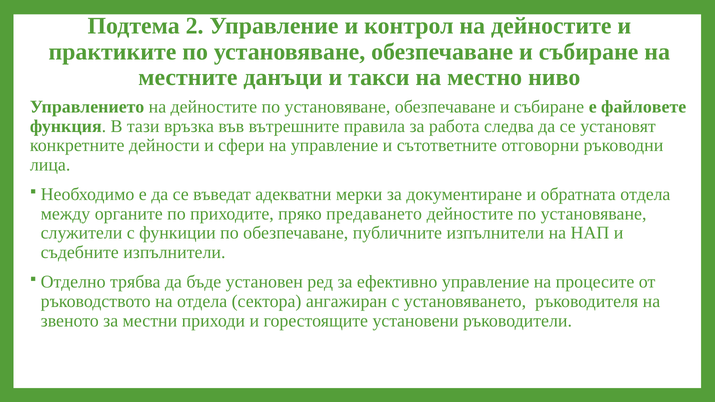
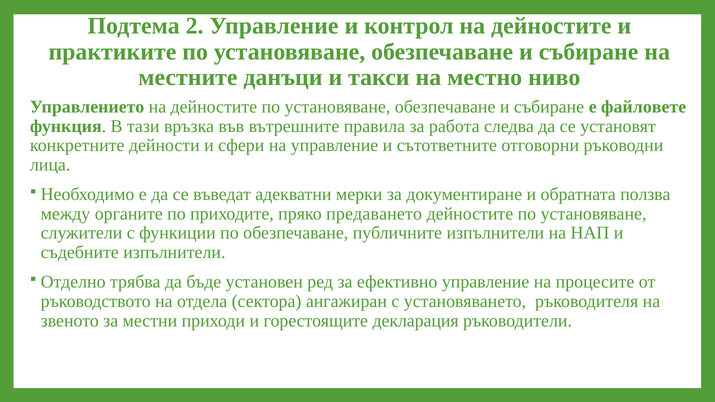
обратната отдела: отдела -> ползва (645, 195)
установени: установени -> декларация (416, 321)
